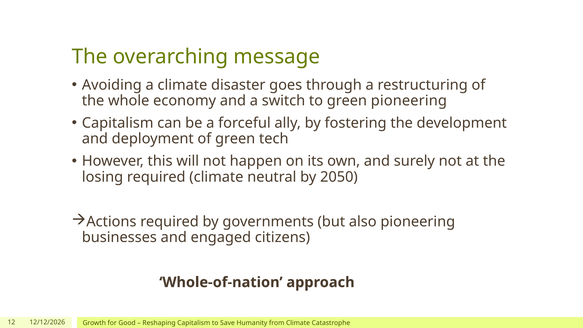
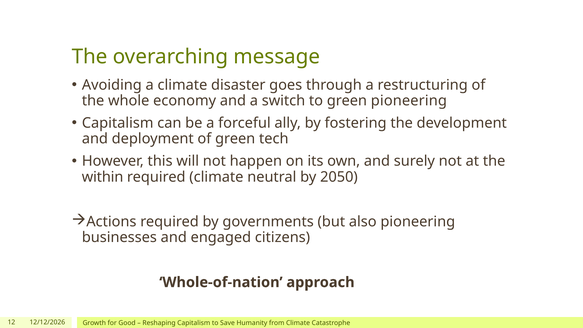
losing: losing -> within (103, 177)
